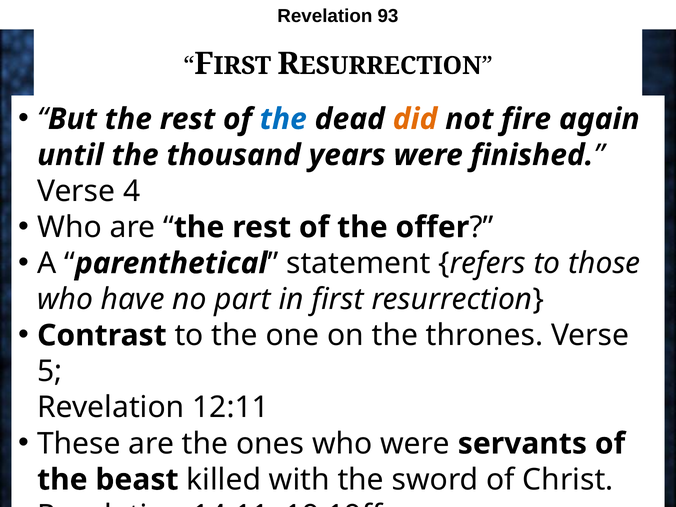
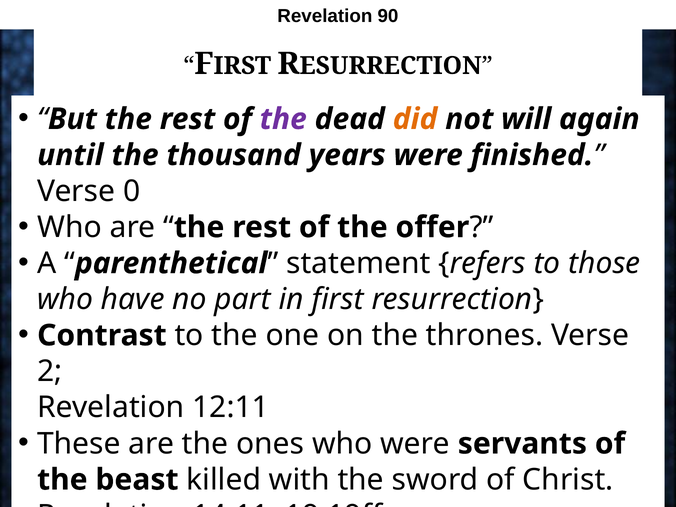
93: 93 -> 90 (388, 16)
the colour: blue -> purple (283, 119)
fire: fire -> will (526, 119)
4: 4 -> 0 (132, 191)
5: 5 -> 2 (50, 372)
